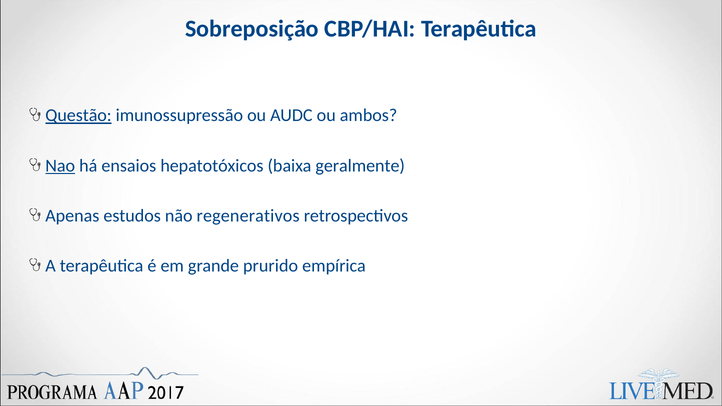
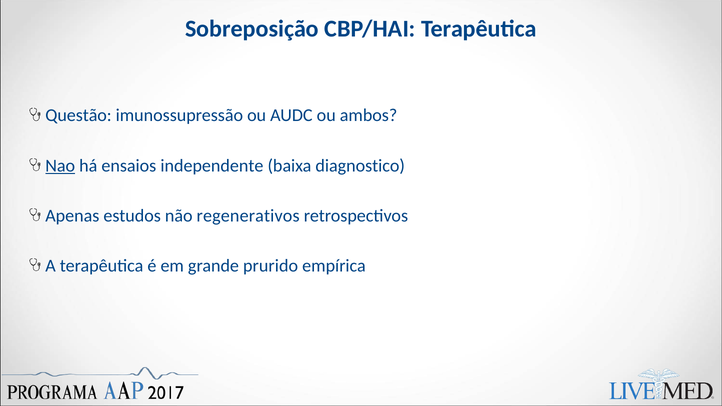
Questão underline: present -> none (78, 116)
hepatotóxicos: hepatotóxicos -> independente (212, 166)
geralmente: geralmente -> diagnostico (360, 166)
